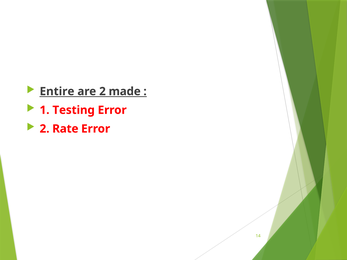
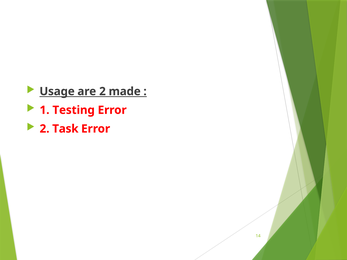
Entire: Entire -> Usage (57, 91)
Rate: Rate -> Task (65, 129)
